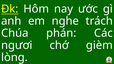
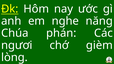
trách: trách -> năng (99, 21)
